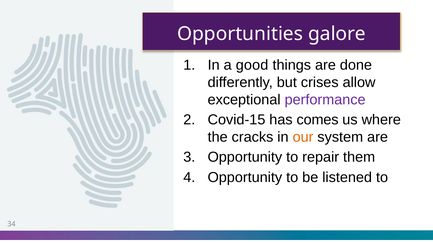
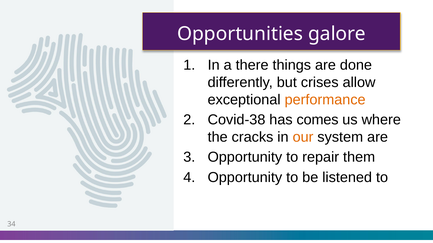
good: good -> there (252, 65)
performance colour: purple -> orange (325, 100)
Covid-15: Covid-15 -> Covid-38 (236, 120)
